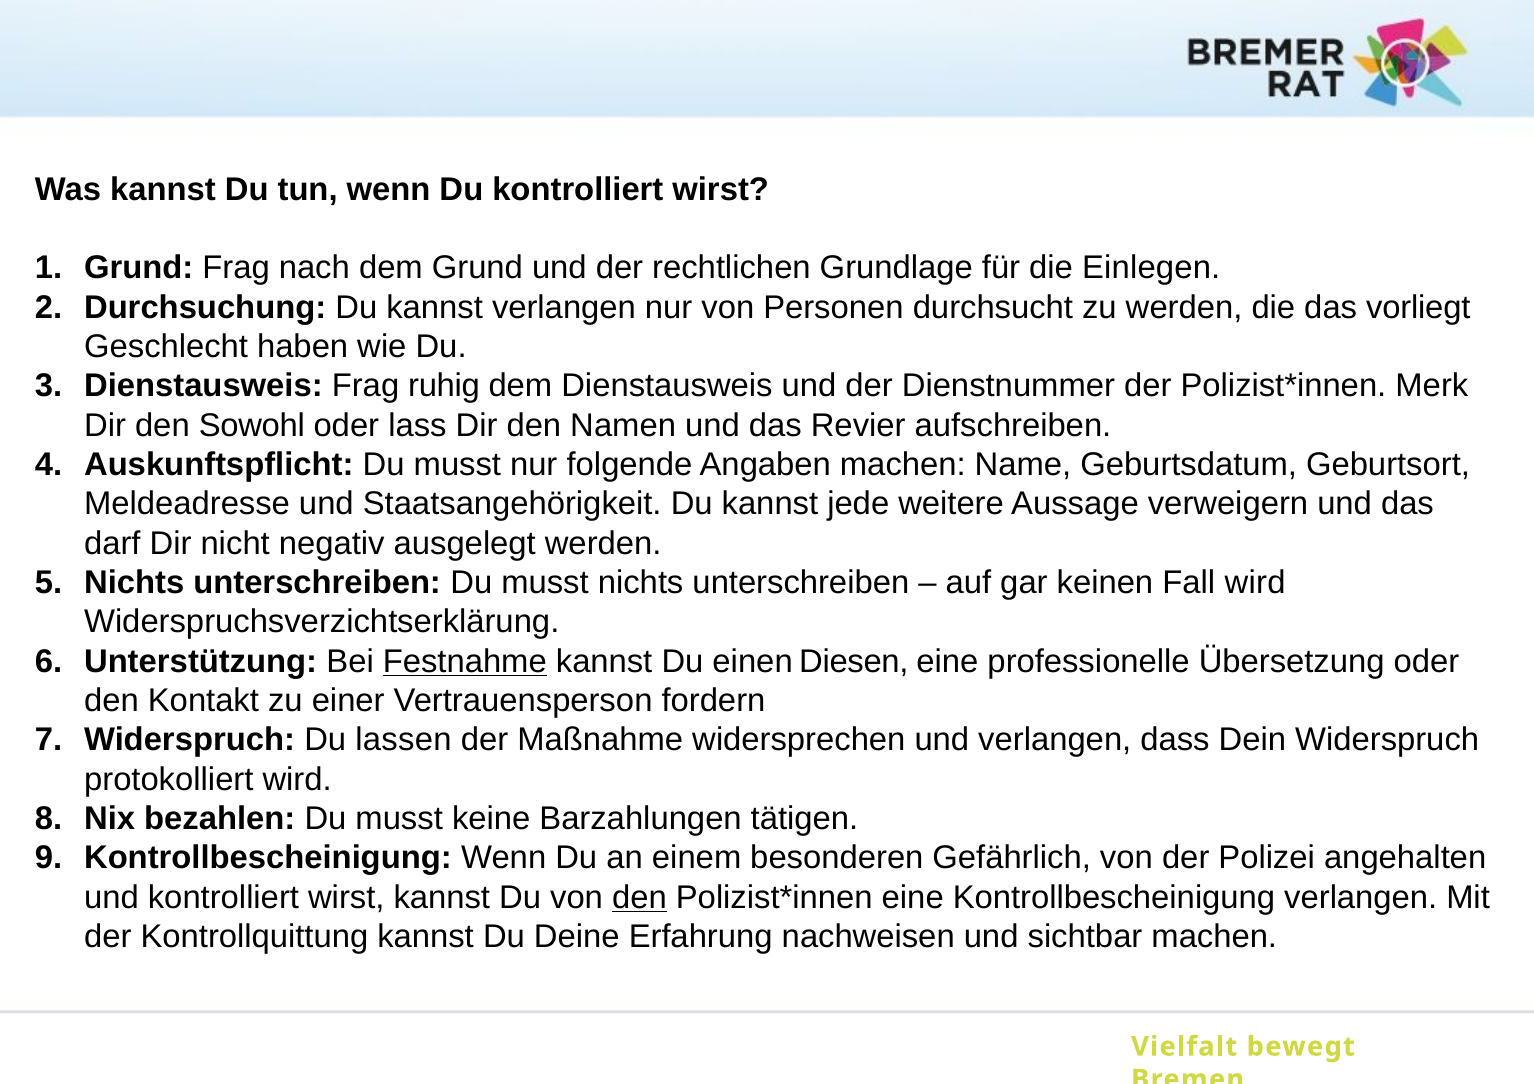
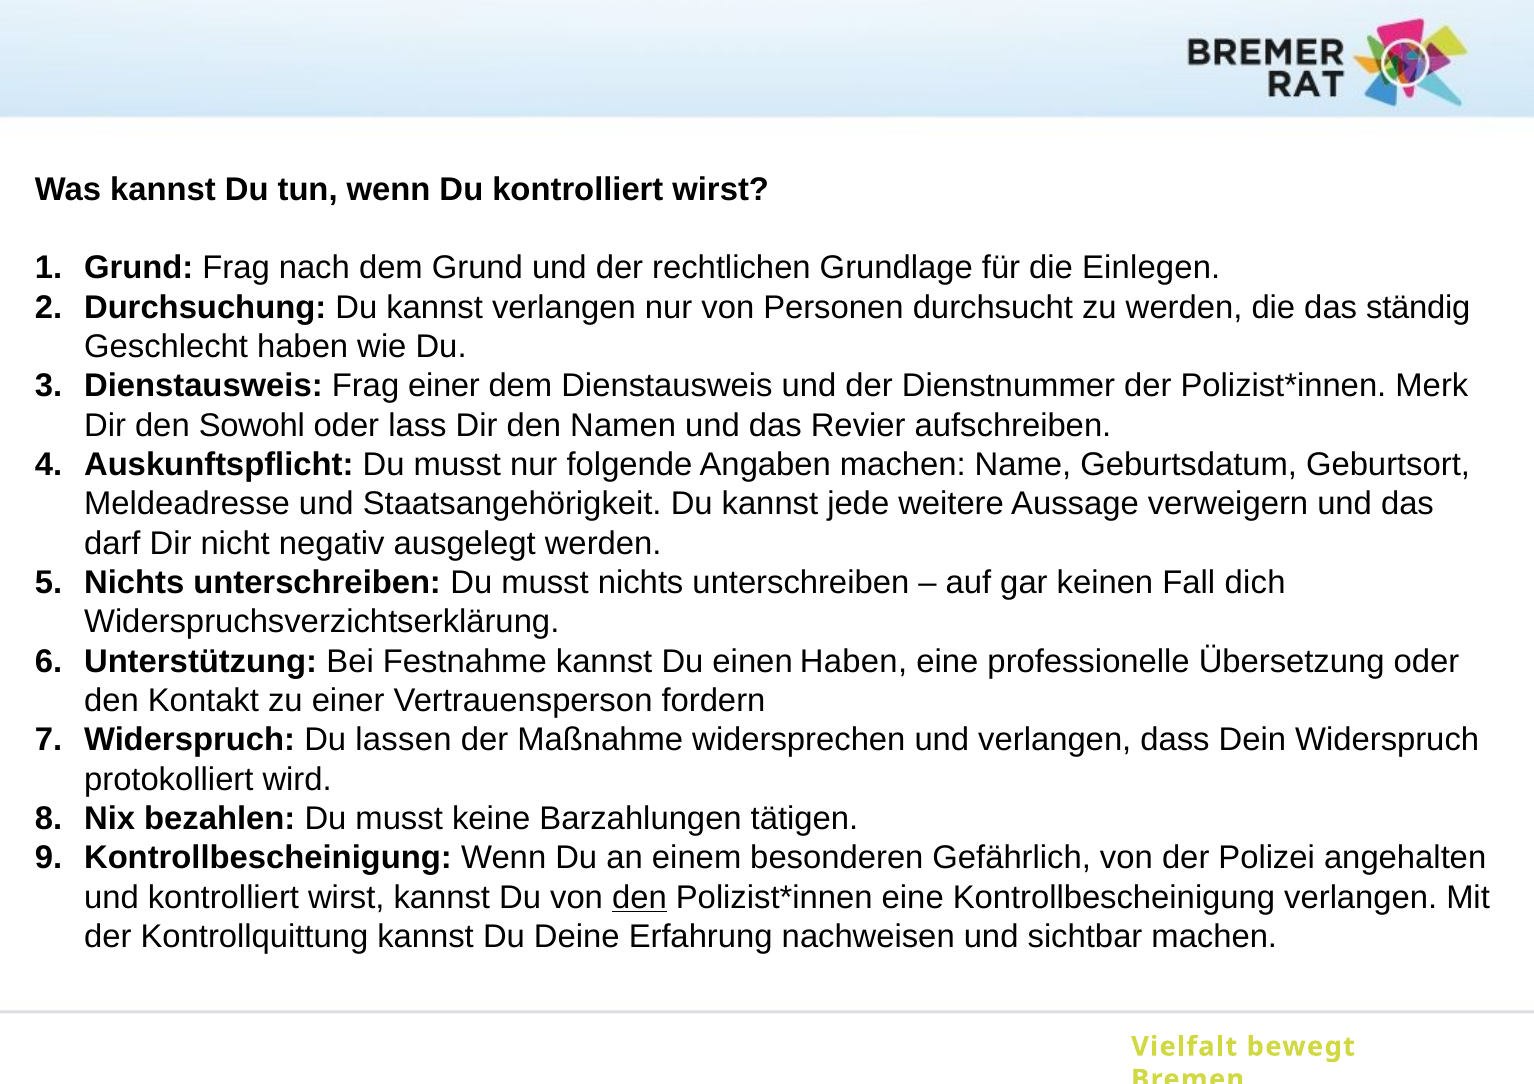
vorliegt: vorliegt -> ständig (1418, 308)
Frag ruhig: ruhig -> einer (444, 386)
Fall wird: wird -> dich (1255, 583)
Festnahme underline: present -> none (465, 662)
einen Diesen: Diesen -> Haben (853, 662)
